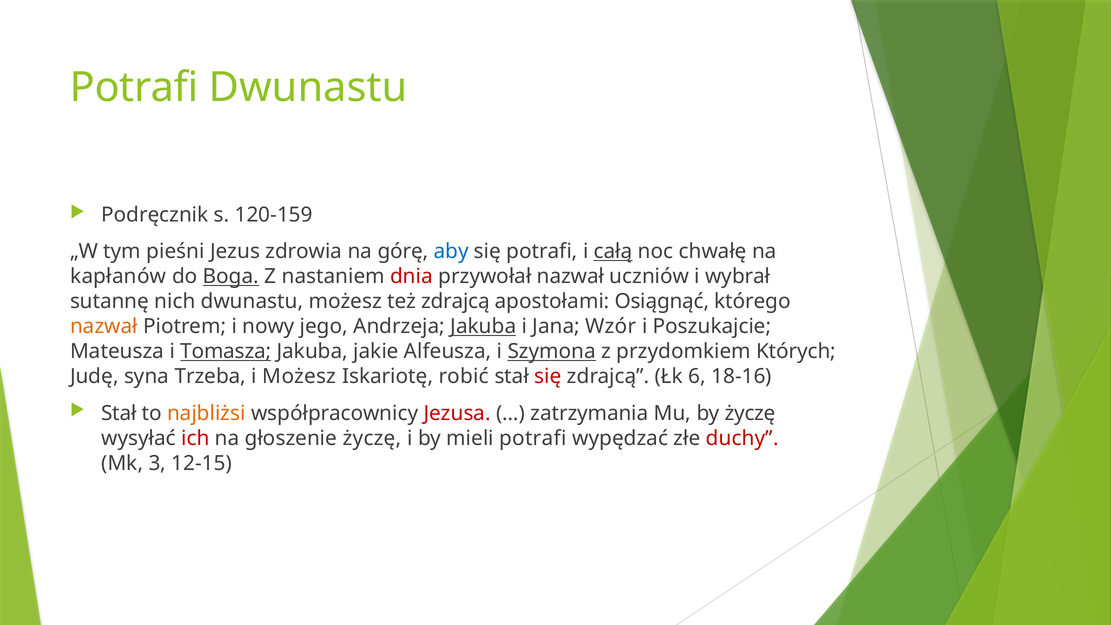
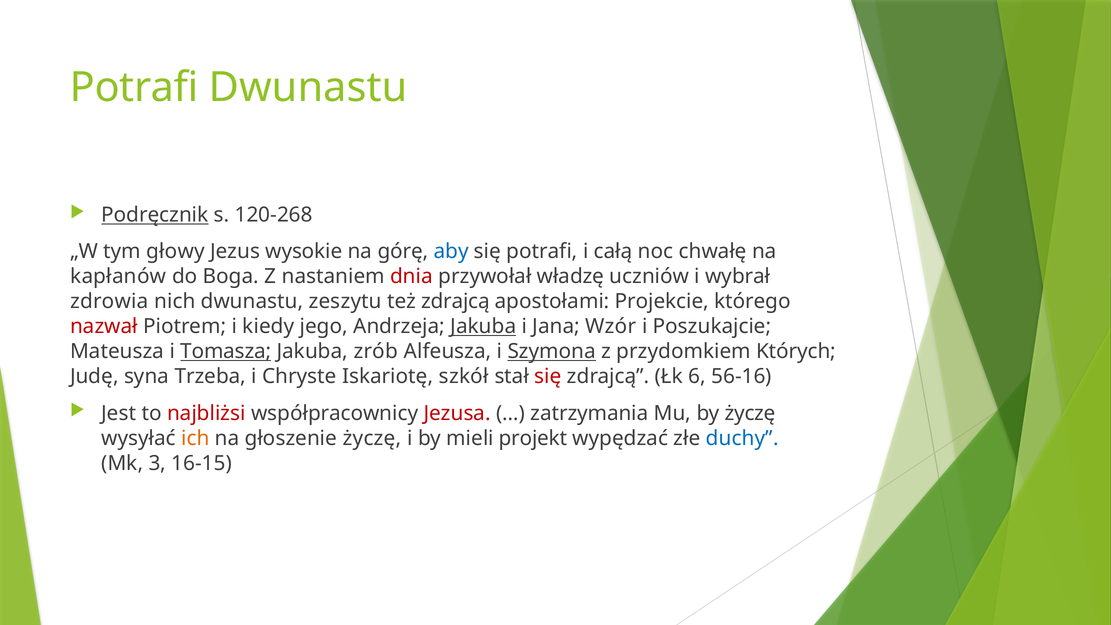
Podręcznik underline: none -> present (155, 215)
120-159: 120-159 -> 120-268 (274, 215)
pieśni: pieśni -> głowy (176, 252)
zdrowia: zdrowia -> wysokie (304, 252)
całą underline: present -> none (613, 252)
Boga underline: present -> none (231, 277)
przywołał nazwał: nazwał -> władzę (571, 277)
sutannę: sutannę -> zdrowia (109, 302)
dwunastu możesz: możesz -> zeszytu (345, 302)
Osiągnąć: Osiągnąć -> Projekcie (662, 302)
nazwał colour: orange -> red (104, 327)
nowy: nowy -> kiedy (268, 327)
jakie: jakie -> zrób (376, 352)
i Możesz: Możesz -> Chryste (299, 377)
robić: robić -> szkół (464, 377)
18-16: 18-16 -> 56-16 (741, 377)
Stał: Stał -> Jest (119, 413)
najbliżsi colour: orange -> red (206, 413)
ich colour: red -> orange (195, 438)
mieli potrafi: potrafi -> projekt (533, 438)
duchy colour: red -> blue (742, 438)
12-15: 12-15 -> 16-15 (202, 463)
